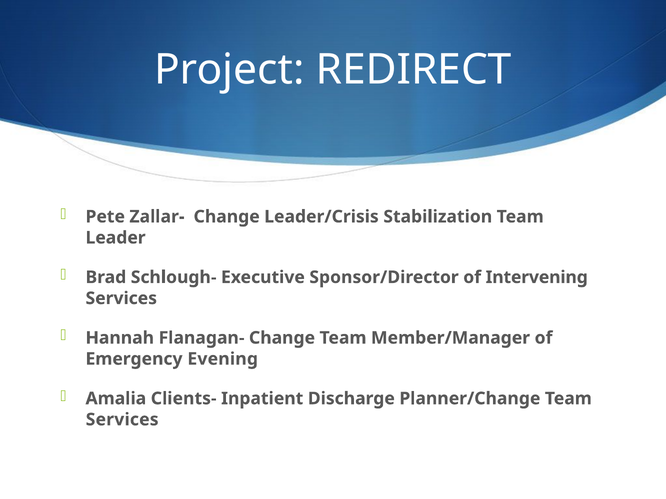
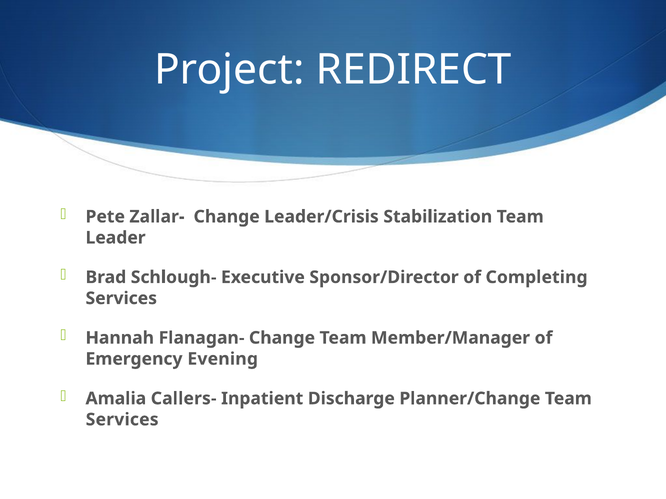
Intervening: Intervening -> Completing (537, 278)
Clients-: Clients- -> Callers- (184, 399)
